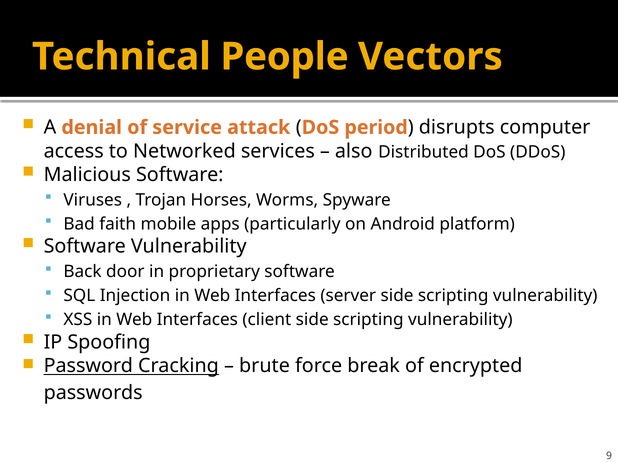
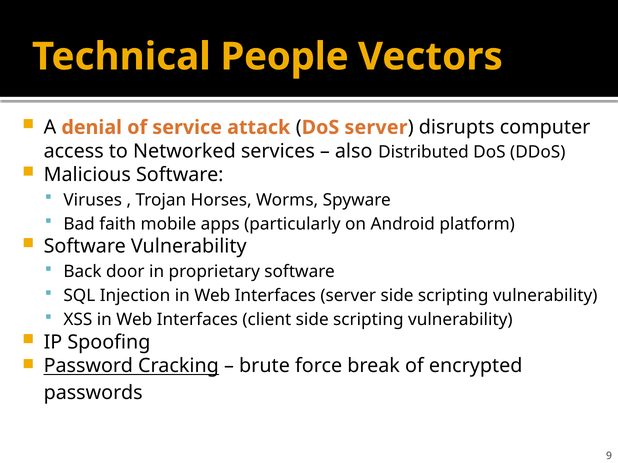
DoS period: period -> server (376, 128)
